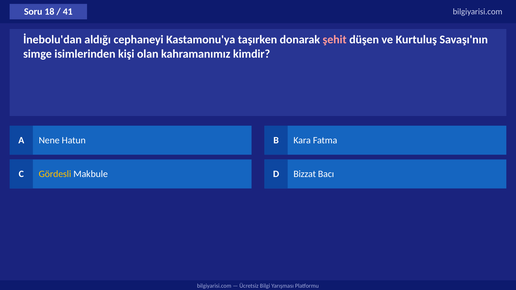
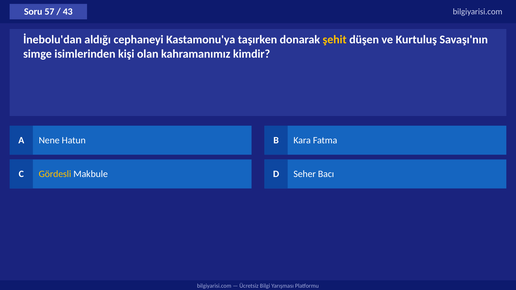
18: 18 -> 57 (49, 12)
41: 41 -> 43 (68, 12)
şehit colour: pink -> yellow (335, 40)
Bizzat: Bizzat -> Seher (305, 174)
